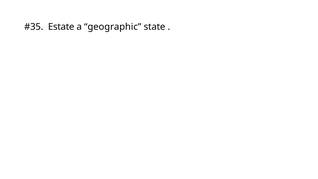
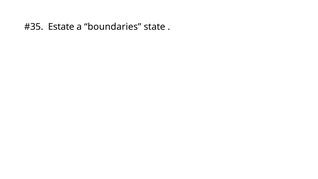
geographic: geographic -> boundaries (113, 27)
